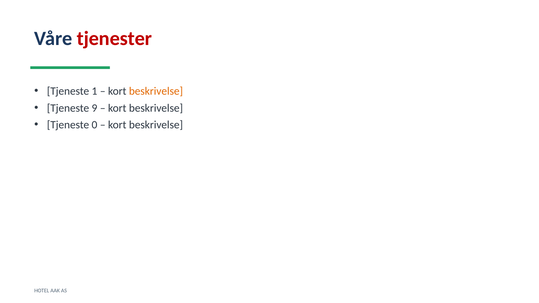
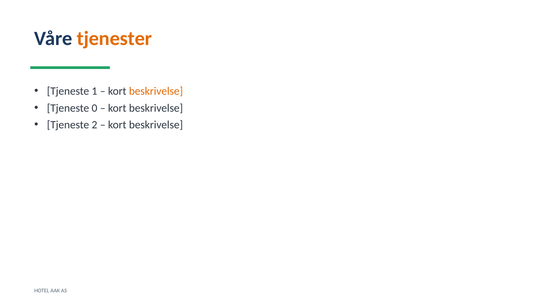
tjenester colour: red -> orange (114, 38)
9: 9 -> 0 (94, 108)
0: 0 -> 2 (94, 125)
